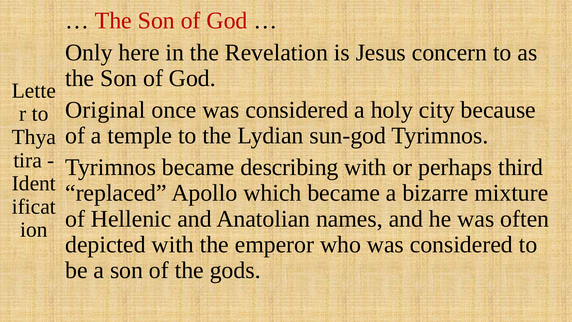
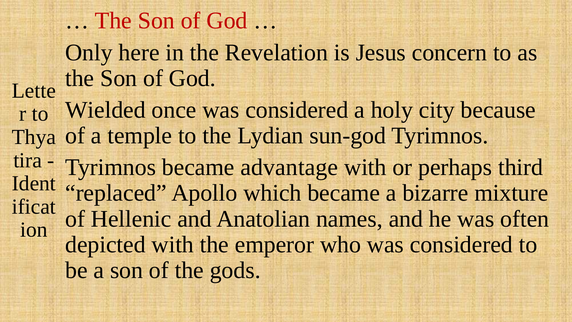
Original: Original -> Wielded (105, 110)
describing: describing -> advantage (289, 167)
